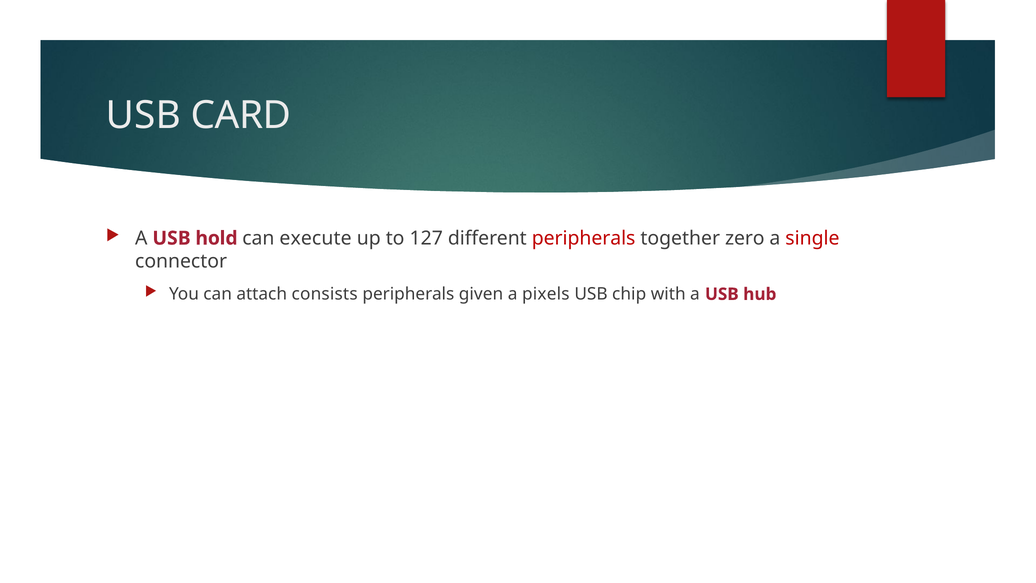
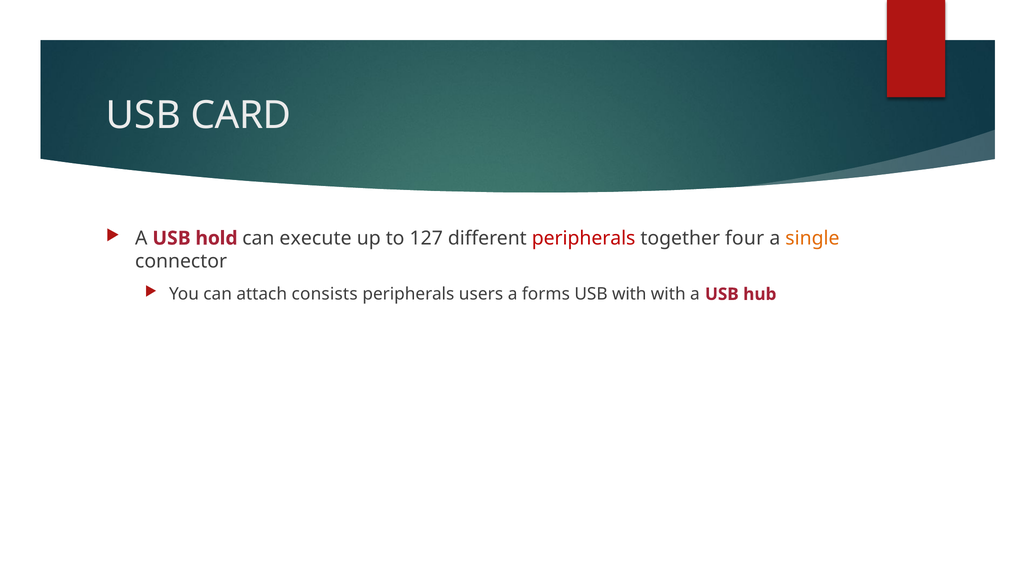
zero: zero -> four (745, 238)
single colour: red -> orange (812, 238)
given: given -> users (481, 294)
pixels: pixels -> forms (546, 294)
USB chip: chip -> with (629, 294)
